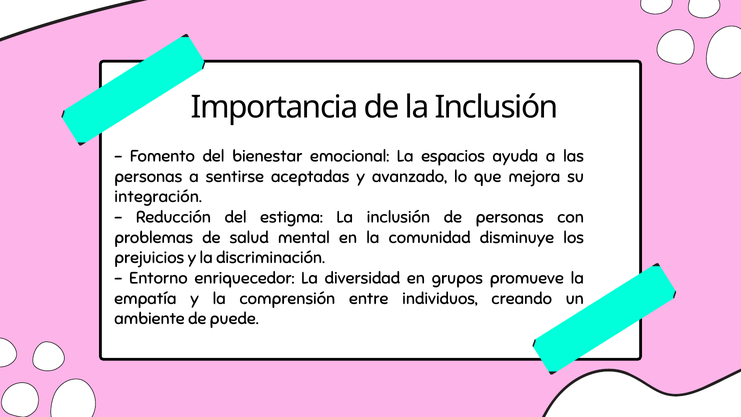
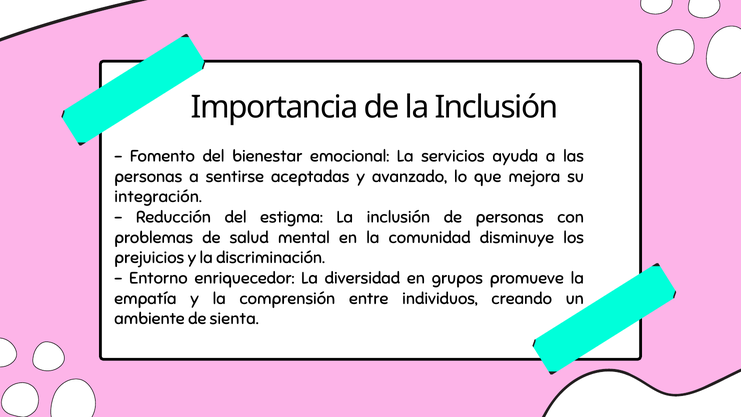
espacios: espacios -> servicios (453, 156)
puede: puede -> sienta (234, 319)
